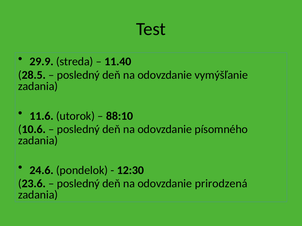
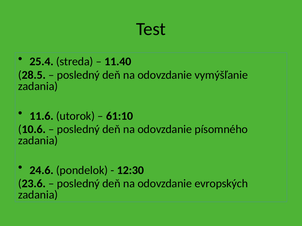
29.9: 29.9 -> 25.4 (41, 62)
88:10: 88:10 -> 61:10 (120, 116)
prirodzená: prirodzená -> evropských (221, 184)
